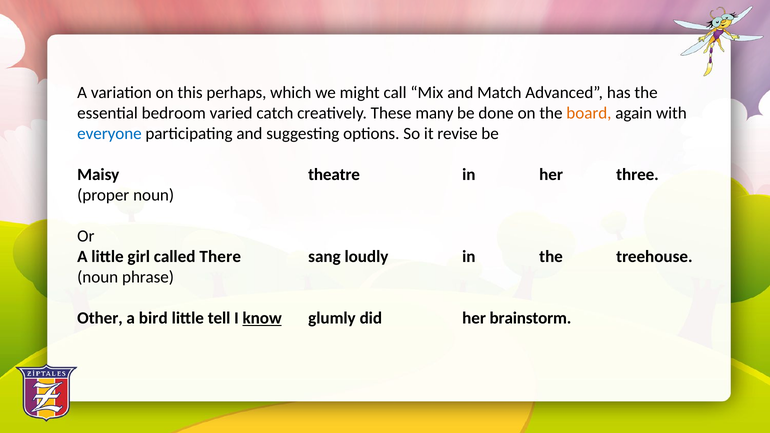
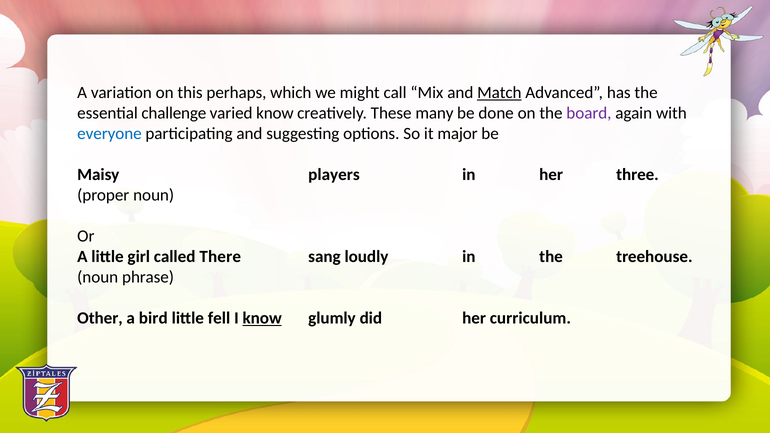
Match underline: none -> present (499, 93)
bedroom: bedroom -> challenge (174, 113)
varied catch: catch -> know (275, 113)
board colour: orange -> purple (589, 113)
revise: revise -> major (458, 134)
theatre: theatre -> players (334, 175)
tell: tell -> fell (219, 318)
brainstorm: brainstorm -> curriculum (530, 318)
